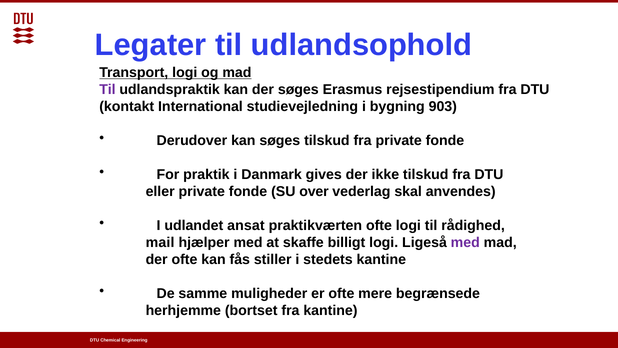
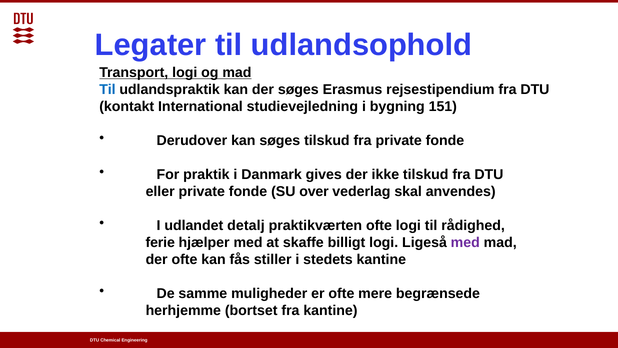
Til colour: purple -> blue (107, 89)
903: 903 -> 151 (443, 106)
ansat: ansat -> detalj (246, 225)
mail: mail -> ferie (160, 242)
